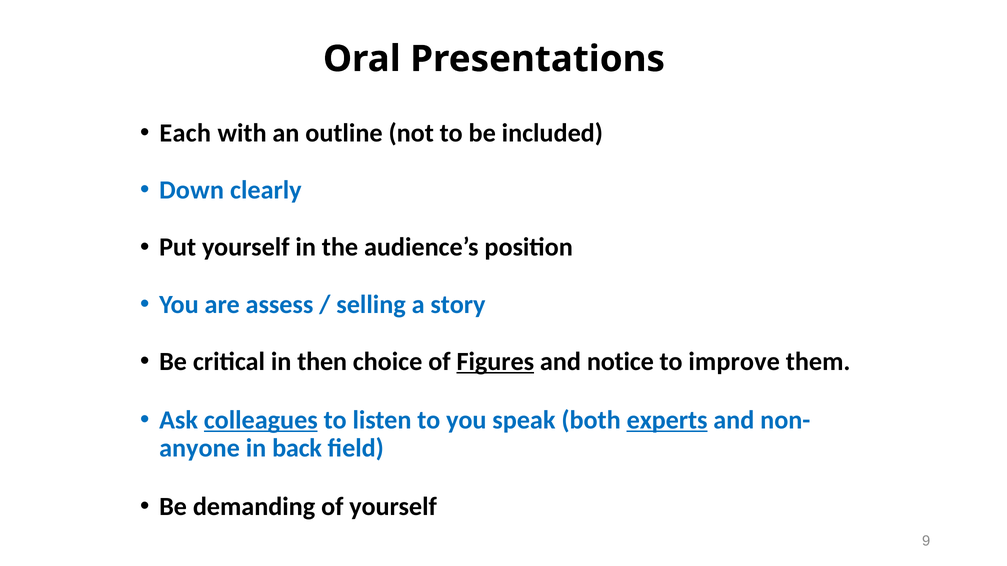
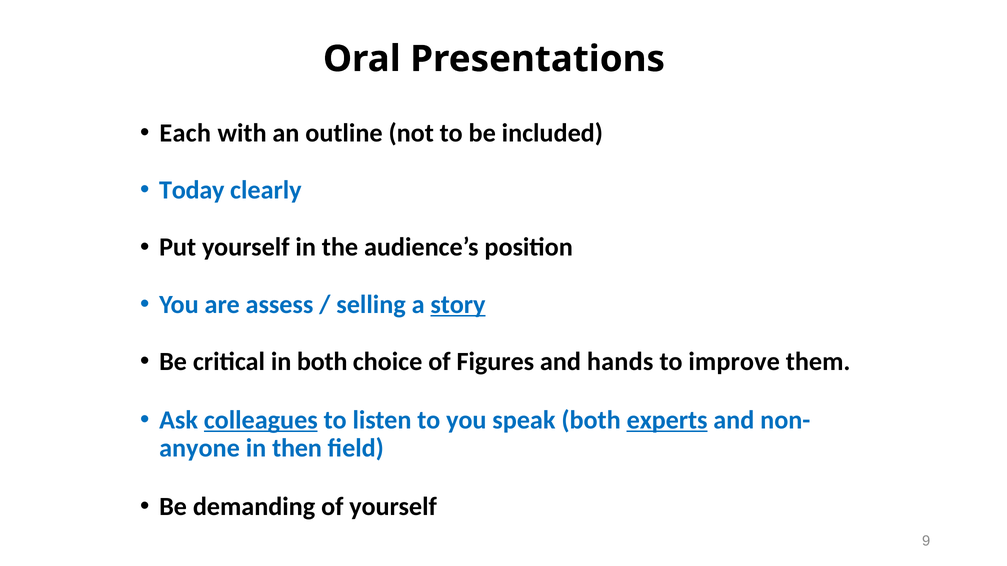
Down: Down -> Today (192, 190)
story underline: none -> present (458, 305)
in then: then -> both (322, 362)
Figures underline: present -> none (495, 362)
notice: notice -> hands (620, 362)
back: back -> then (297, 449)
